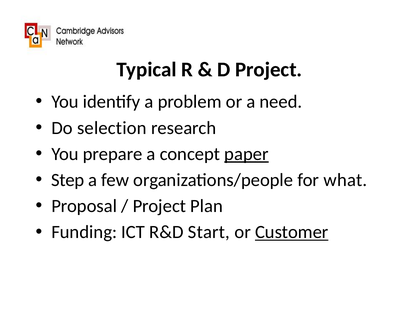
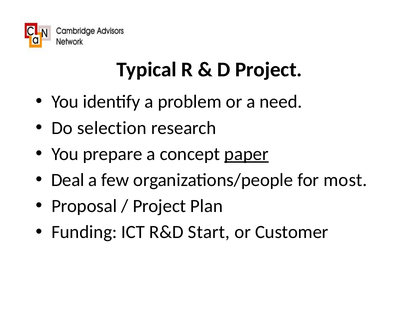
Step: Step -> Deal (68, 180)
what: what -> most (345, 180)
Customer underline: present -> none (292, 232)
